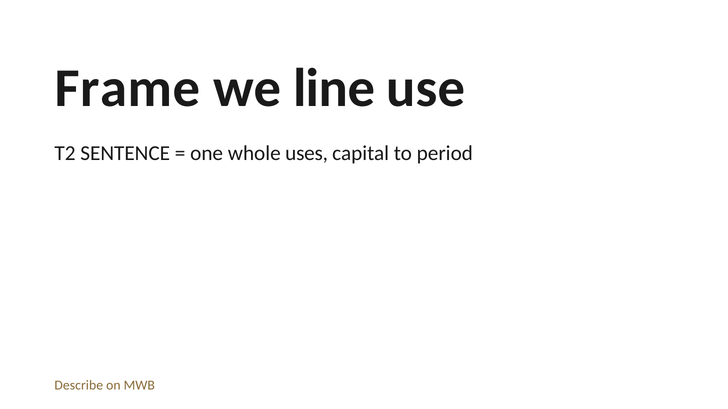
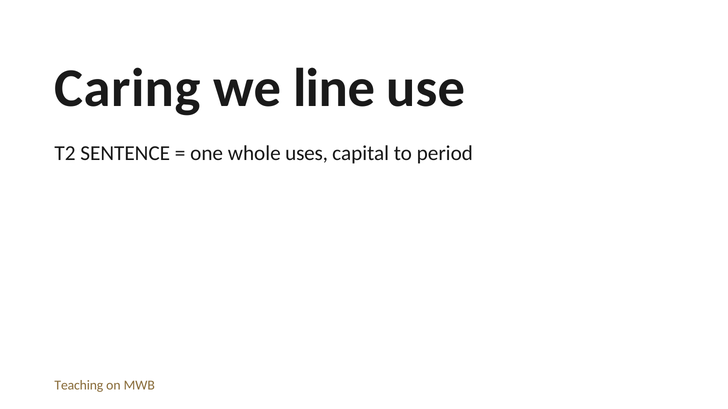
Frame: Frame -> Caring (127, 88)
Describe: Describe -> Teaching (79, 386)
